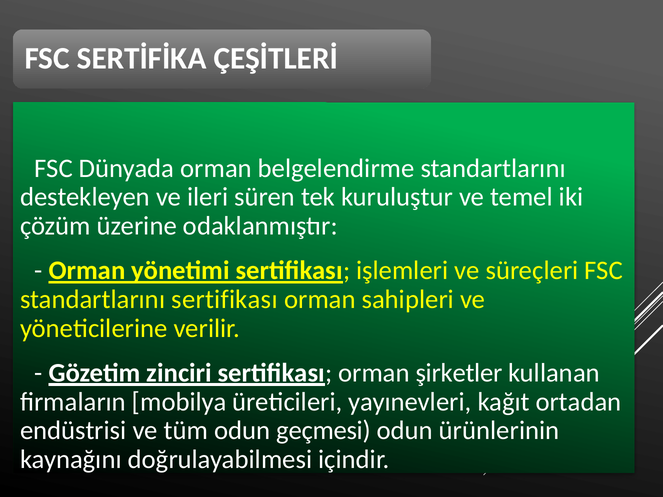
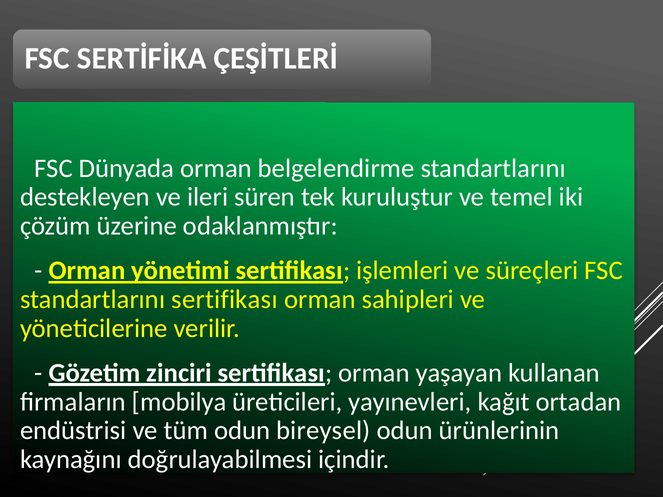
şirketler: şirketler -> yaşayan (459, 373)
geçmesi: geçmesi -> bireysel (323, 431)
